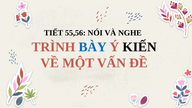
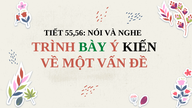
BÀY colour: blue -> green (93, 47)
